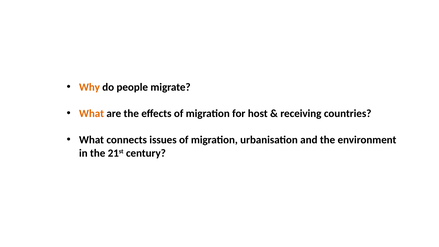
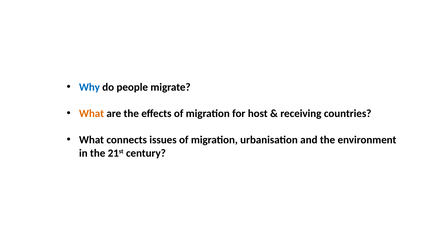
Why colour: orange -> blue (89, 87)
